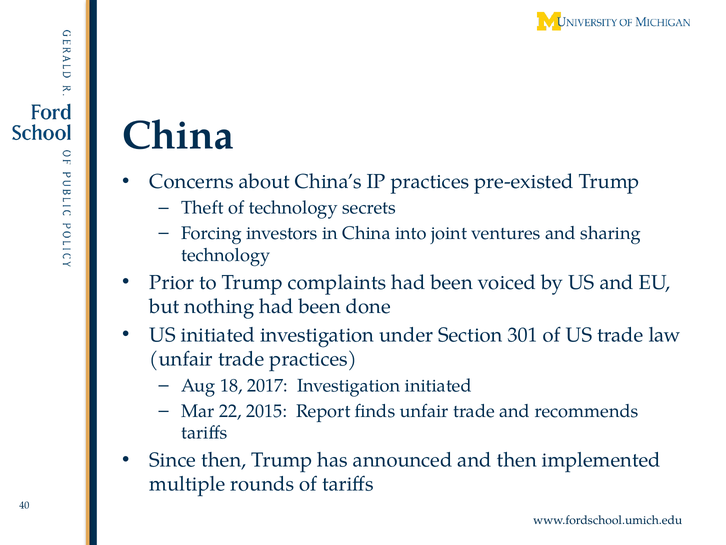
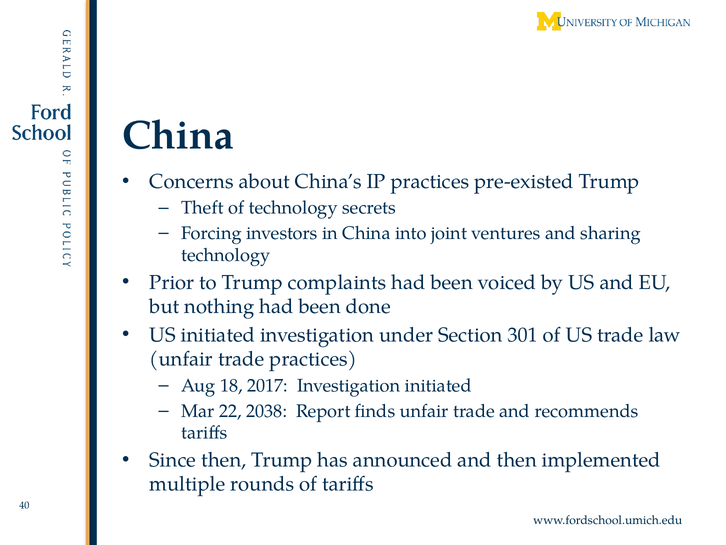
2015: 2015 -> 2038 (267, 411)
